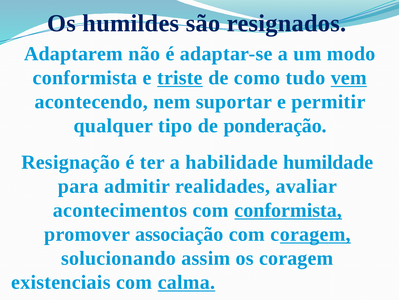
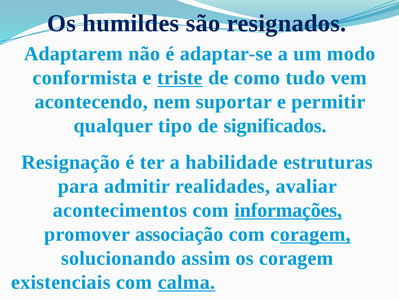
vem underline: present -> none (349, 78)
ponderação: ponderação -> significados (275, 126)
humildade: humildade -> estruturas (328, 162)
com conformista: conformista -> informações (288, 210)
